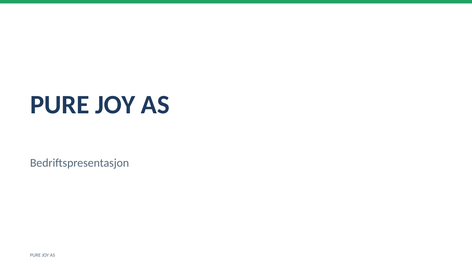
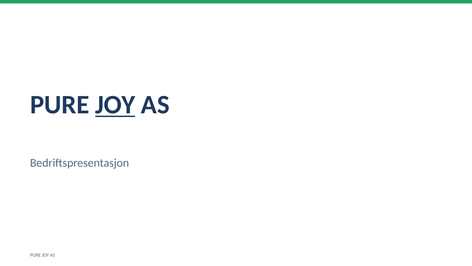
JOY underline: none -> present (115, 105)
